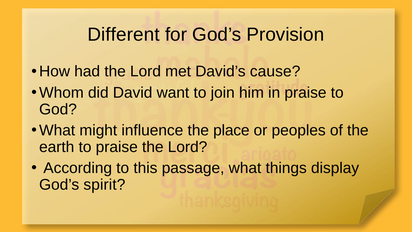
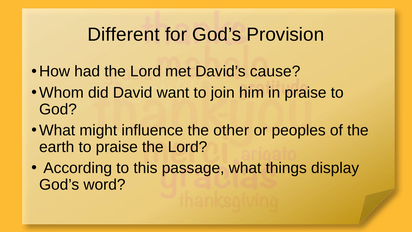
place: place -> other (231, 130)
spirit: spirit -> word (104, 185)
